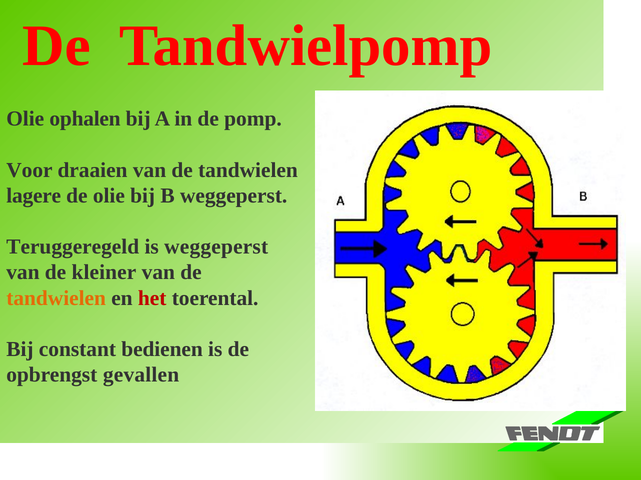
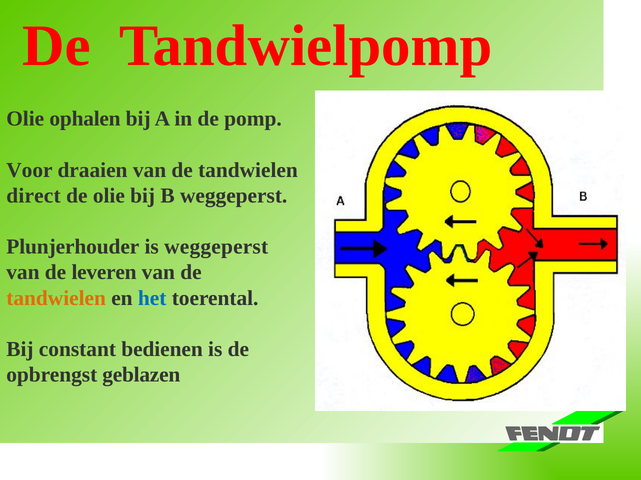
lagere: lagere -> direct (33, 196)
Teruggeregeld: Teruggeregeld -> Plunjerhouder (73, 247)
kleiner: kleiner -> leveren (104, 273)
het colour: red -> blue (152, 298)
gevallen: gevallen -> geblazen (141, 375)
